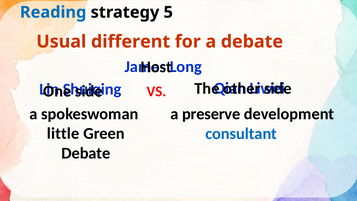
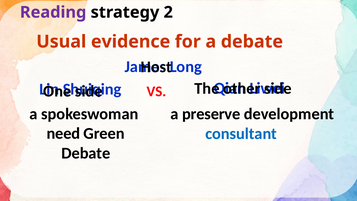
Reading colour: blue -> purple (53, 12)
5: 5 -> 2 (168, 12)
different: different -> evidence (131, 42)
little: little -> need (63, 133)
